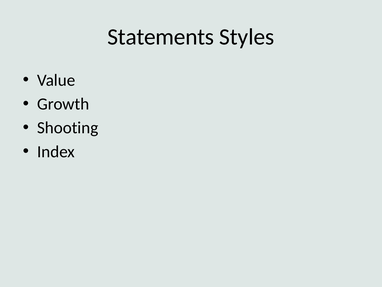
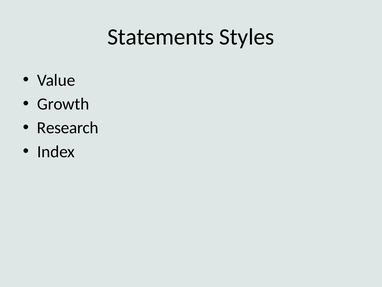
Shooting: Shooting -> Research (68, 128)
